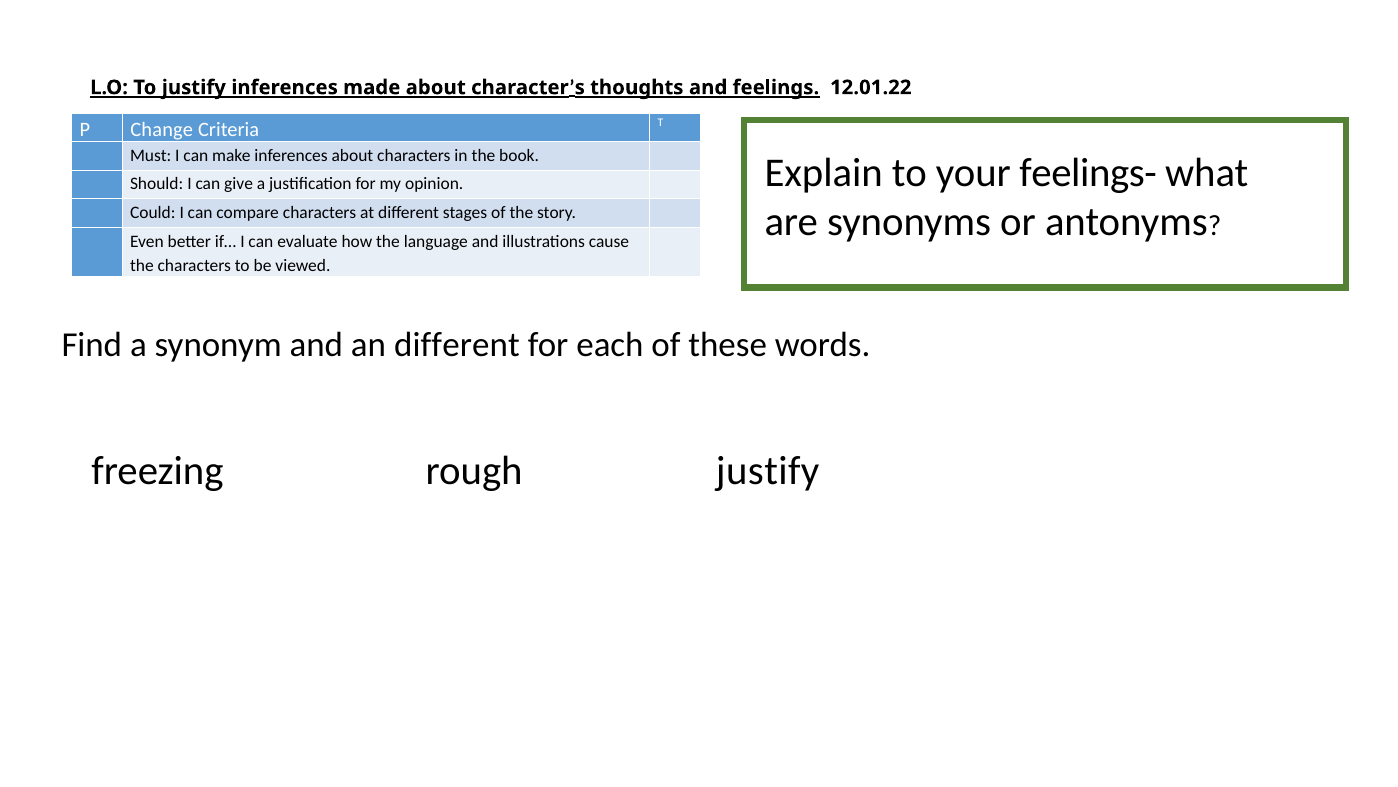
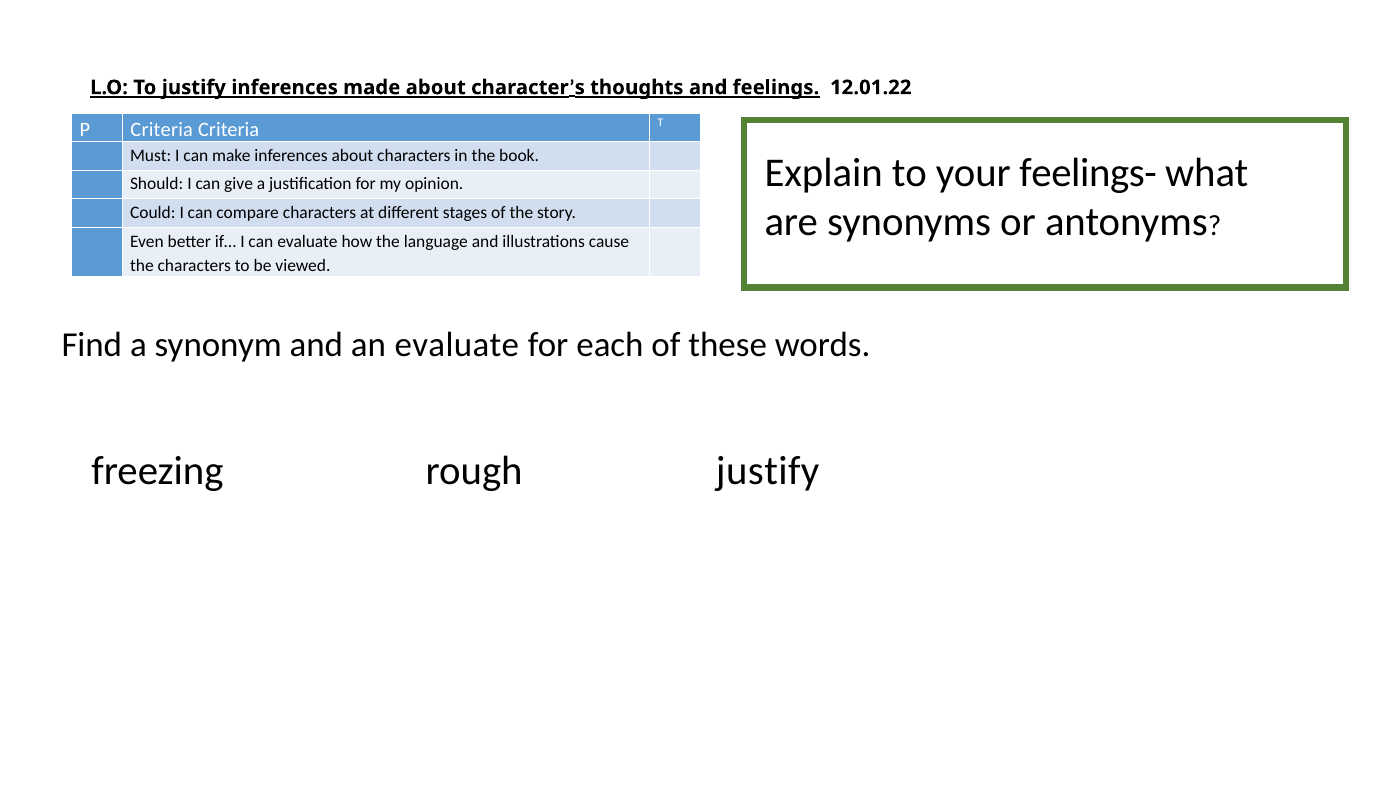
P Change: Change -> Criteria (162, 129)
an different: different -> evaluate (457, 345)
